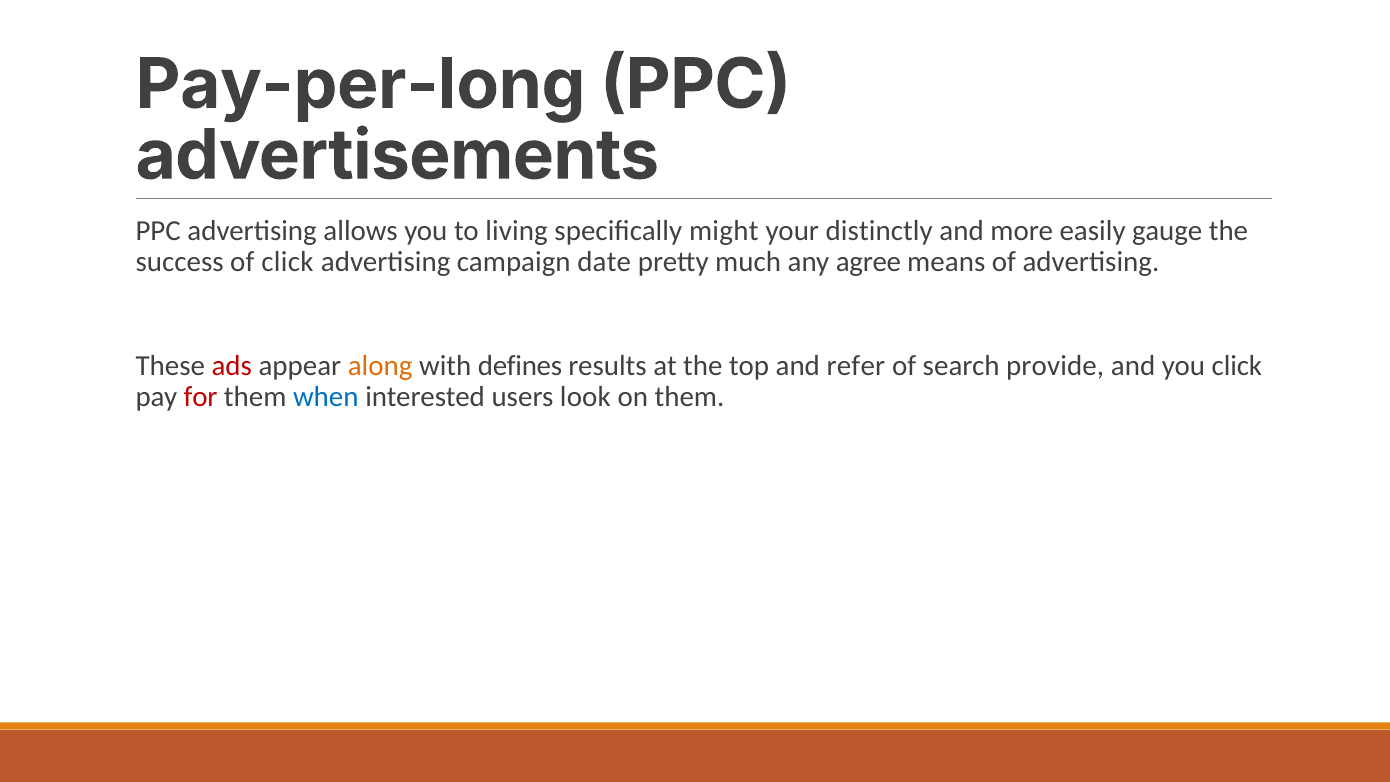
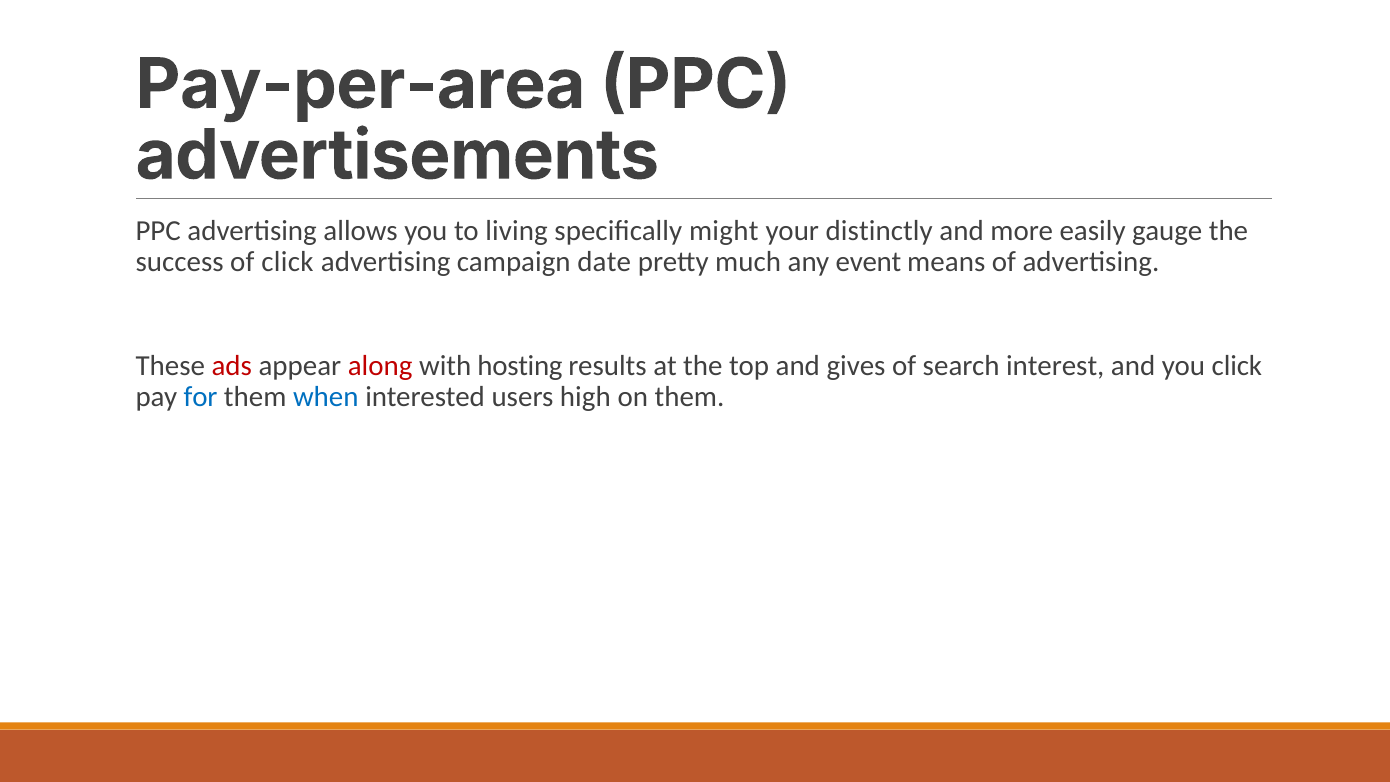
Pay-per-long: Pay-per-long -> Pay-per-area (361, 85)
agree: agree -> event (868, 262)
along colour: orange -> red (380, 365)
defines: defines -> hosting (520, 365)
refer: refer -> gives (856, 365)
provide: provide -> interest (1055, 365)
for colour: red -> blue (201, 397)
look: look -> high (585, 397)
